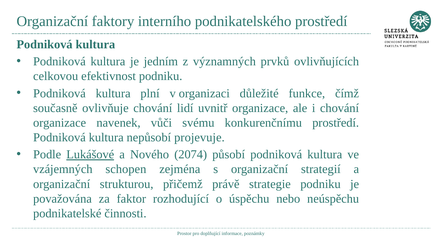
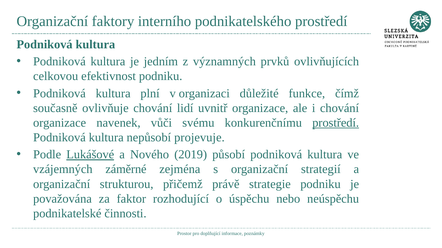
prostředí underline: none -> present (336, 123)
2074: 2074 -> 2019 (191, 155)
schopen: schopen -> záměrné (126, 170)
